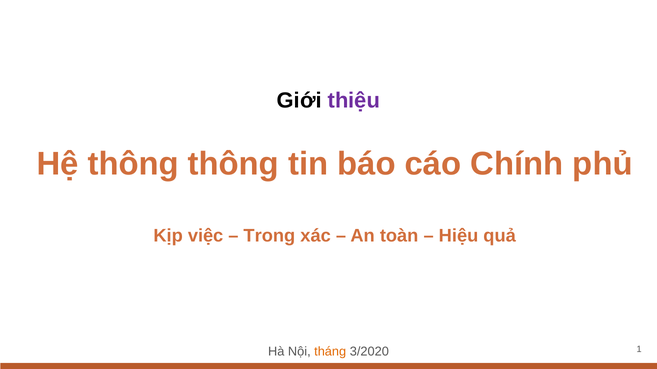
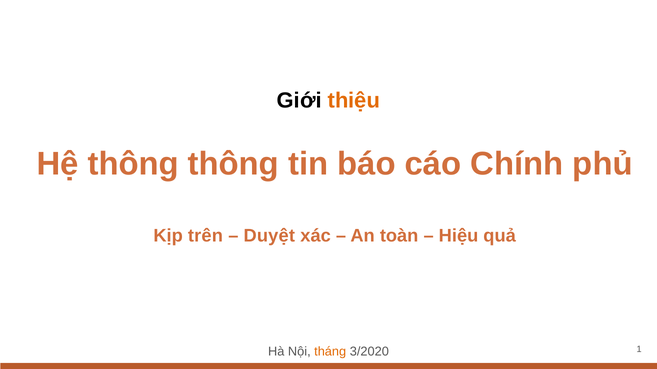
thiệu colour: purple -> orange (354, 101)
việc: việc -> trên (205, 236)
Trong: Trong -> Duyệt (269, 236)
